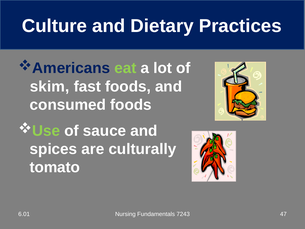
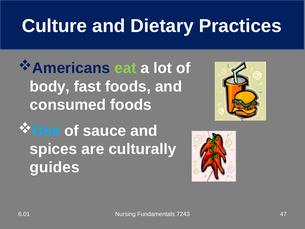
skim: skim -> body (50, 86)
Use colour: light green -> light blue (46, 131)
tomato: tomato -> guides (55, 167)
